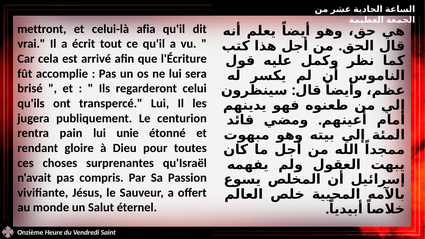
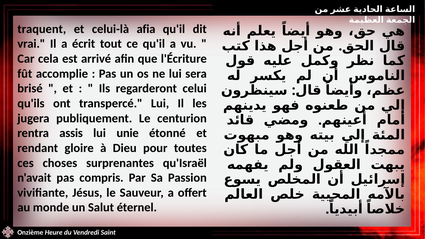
mettront: mettront -> traquent (42, 29)
pain: pain -> assis (71, 133)
